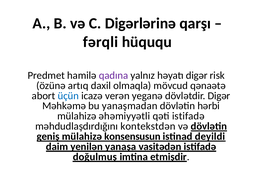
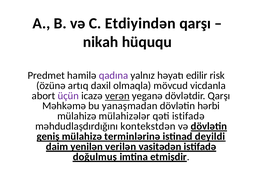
Digərlərinə: Digərlərinə -> Etdiyindən (140, 23)
fərqli: fərqli -> nikah (101, 42)
həyatı digər: digər -> edilir (197, 75)
qənaətə: qənaətə -> vicdanla (208, 86)
üçün colour: blue -> purple (68, 96)
verən underline: none -> present (117, 96)
dövlətdir Digər: Digər -> Qarşı (219, 96)
əhəmiyyətli: əhəmiyyətli -> mülahizələr (124, 116)
konsensusun: konsensusun -> terminlərinə (132, 137)
yanaşa: yanaşa -> verilən (121, 147)
